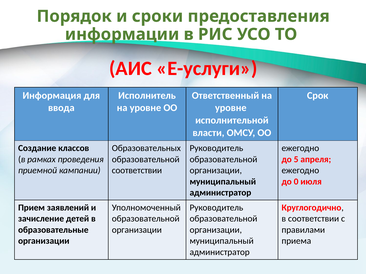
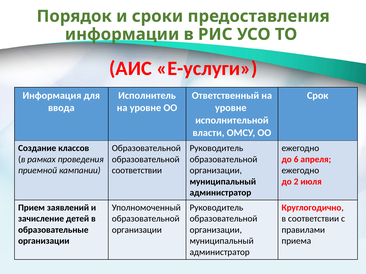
Образовательных: Образовательных -> Образовательной (146, 148)
5: 5 -> 6 (296, 160)
0: 0 -> 2 (296, 182)
